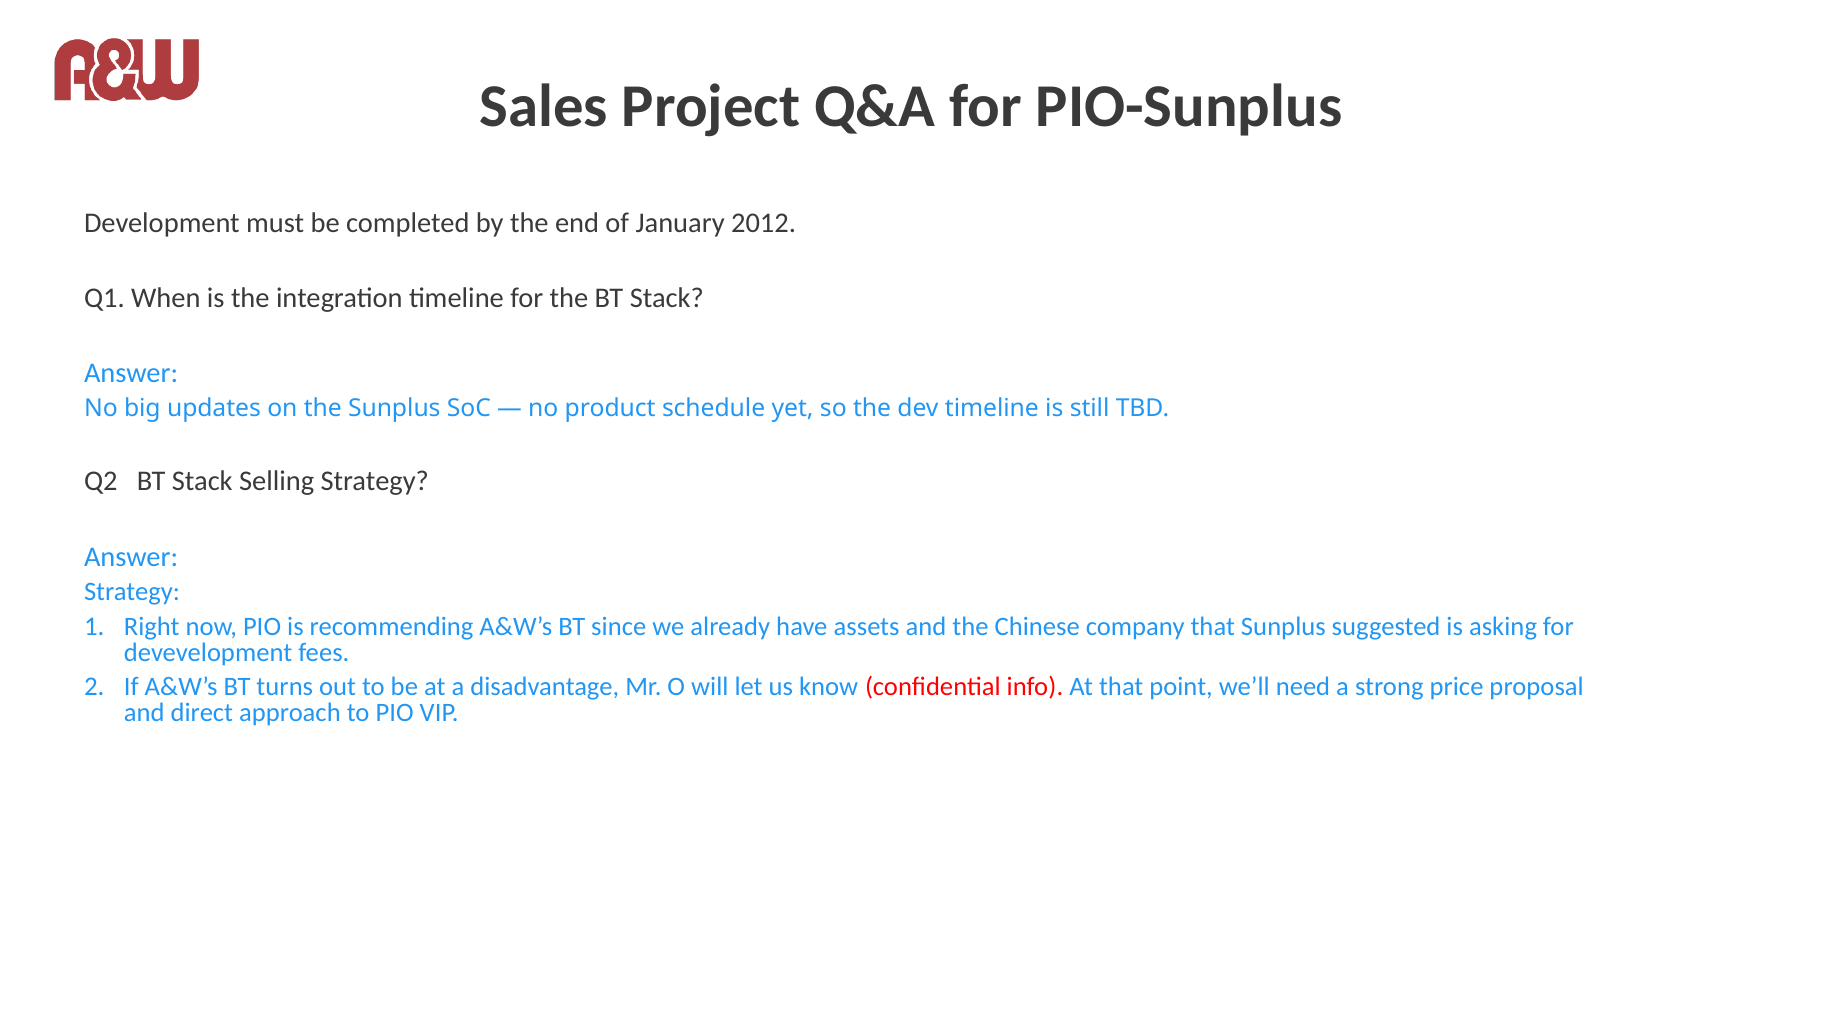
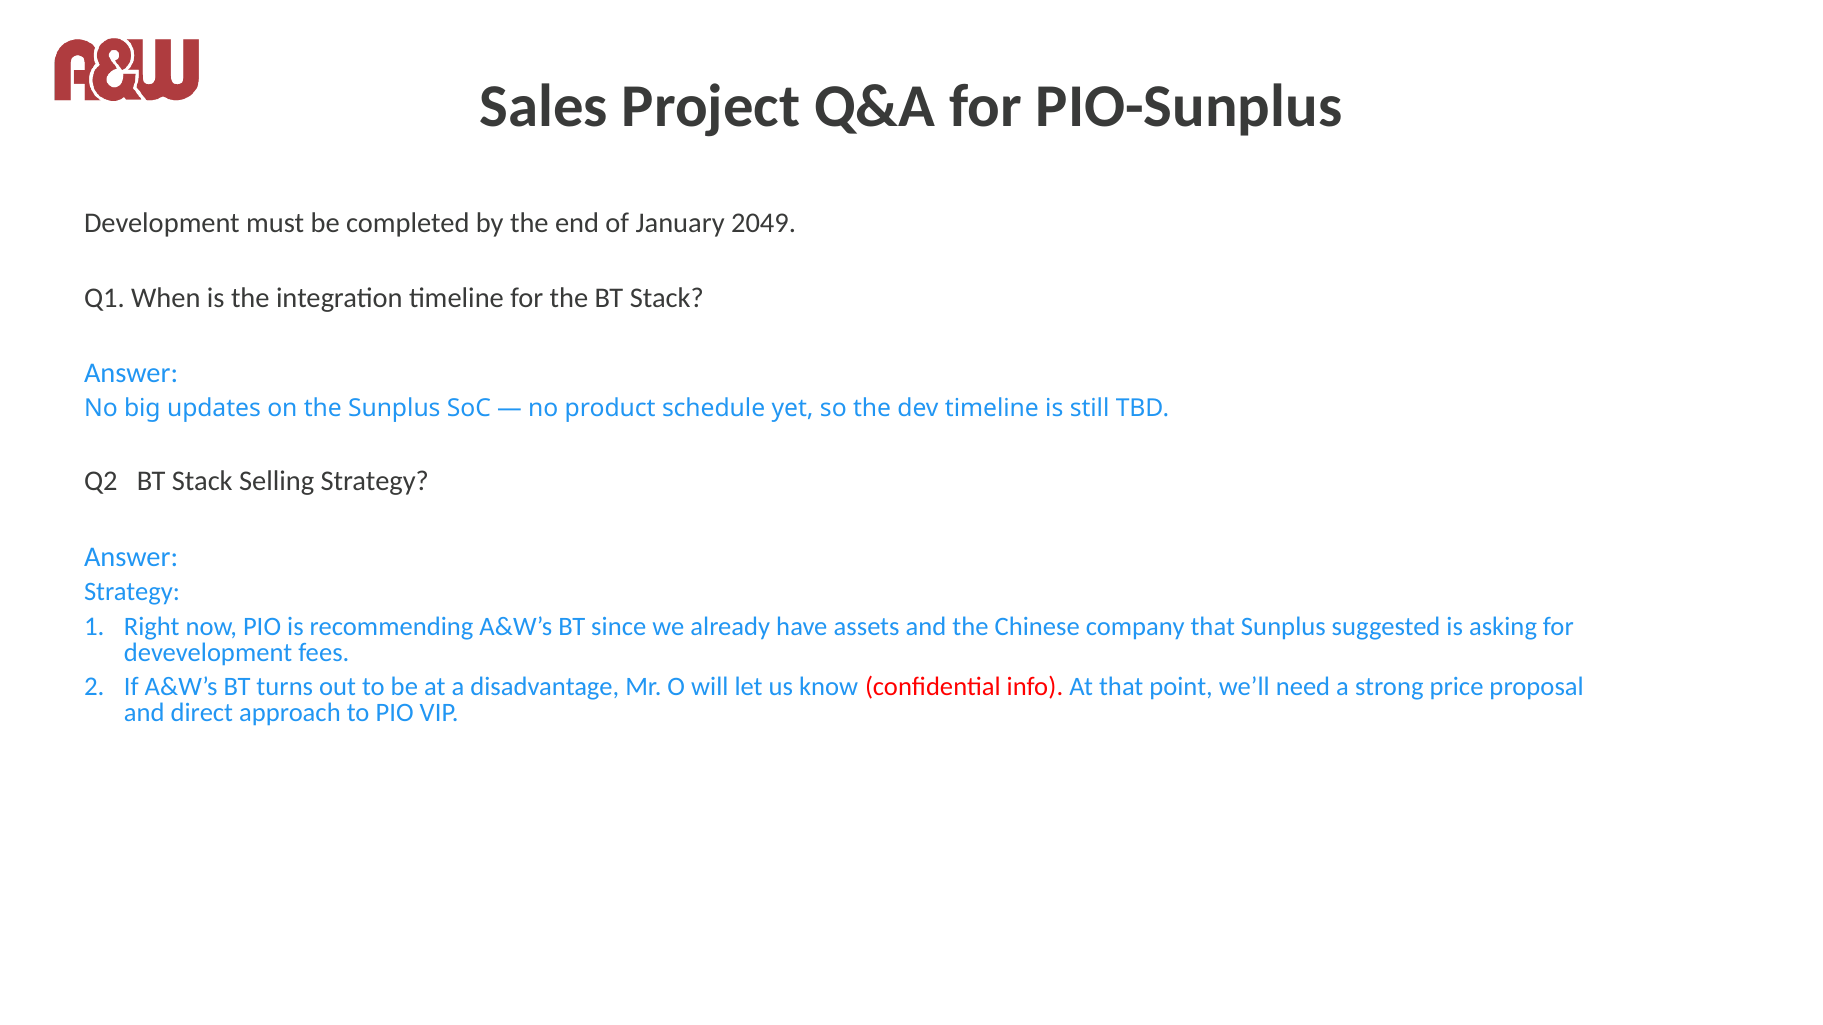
2012: 2012 -> 2049 (764, 223)
